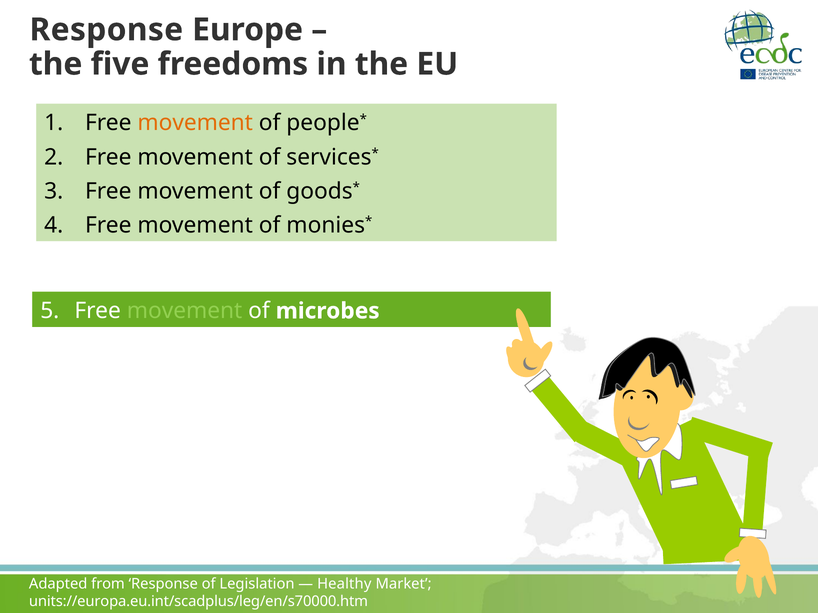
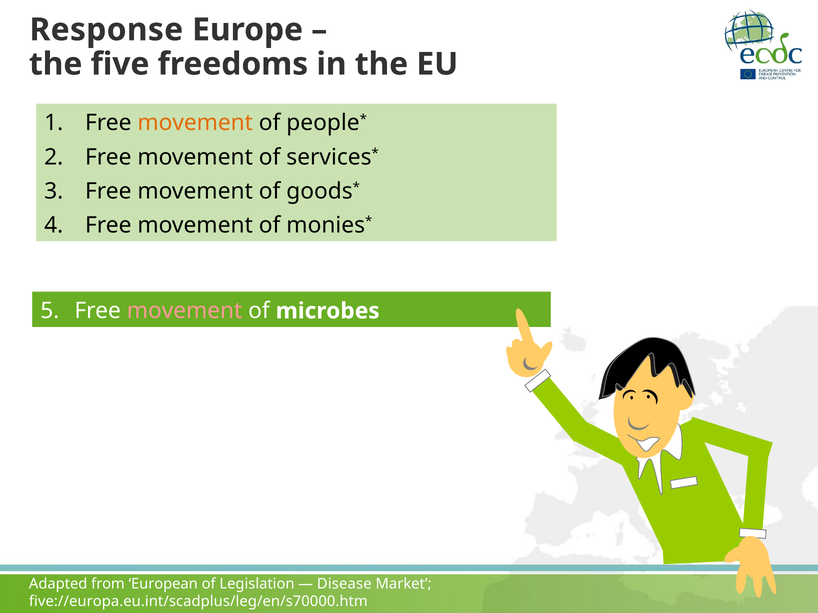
movement colour: light green -> pink (185, 311)
from Response: Response -> European (163, 584)
Healthy: Healthy -> Disease (344, 584)
units://europa.eu.int/scadplus/leg/en/s70000.htm: units://europa.eu.int/scadplus/leg/en/s70000.htm -> five://europa.eu.int/scadplus/leg/en/s70000.htm (198, 602)
